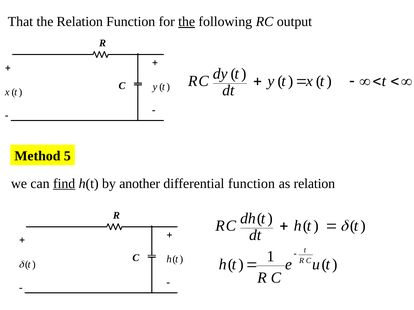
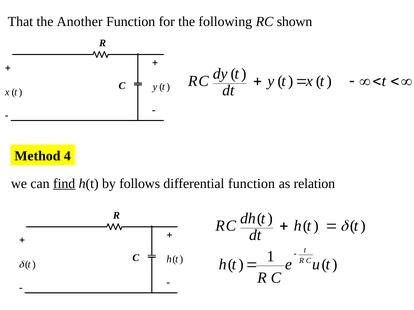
the Relation: Relation -> Another (80, 22)
the underline: present -> none (187, 22)
output: output -> shown (295, 22)
5: 5 -> 4 (67, 156)
another: another -> follows (140, 184)
